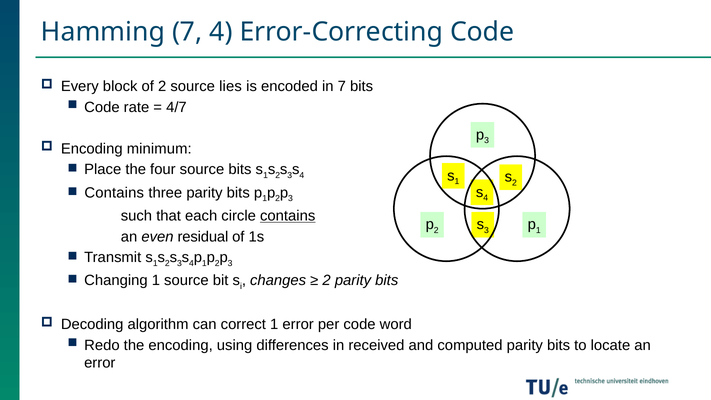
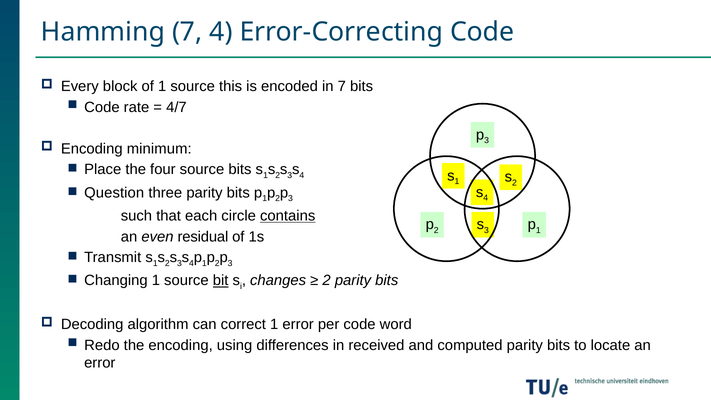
of 2: 2 -> 1 (162, 87)
lies: lies -> this (231, 87)
Contains: Contains -> Question (114, 193)
bit underline: none -> present (221, 281)
